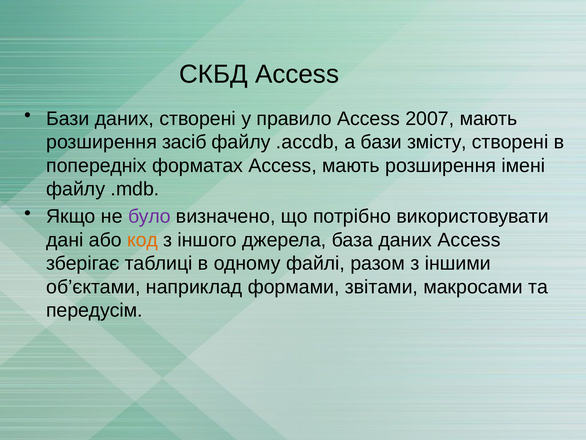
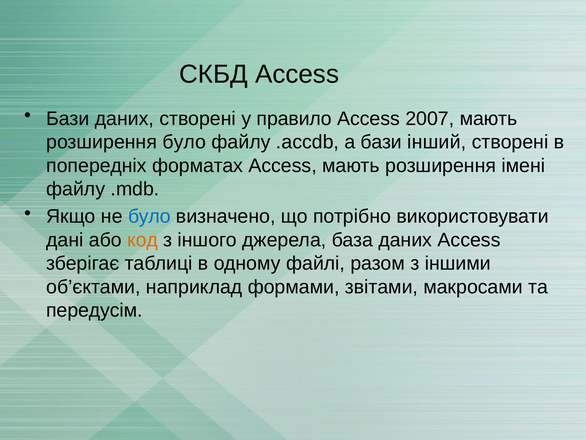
розширення засіб: засіб -> було (184, 142)
змісту: змісту -> інший (437, 142)
було colour: purple -> blue (149, 216)
